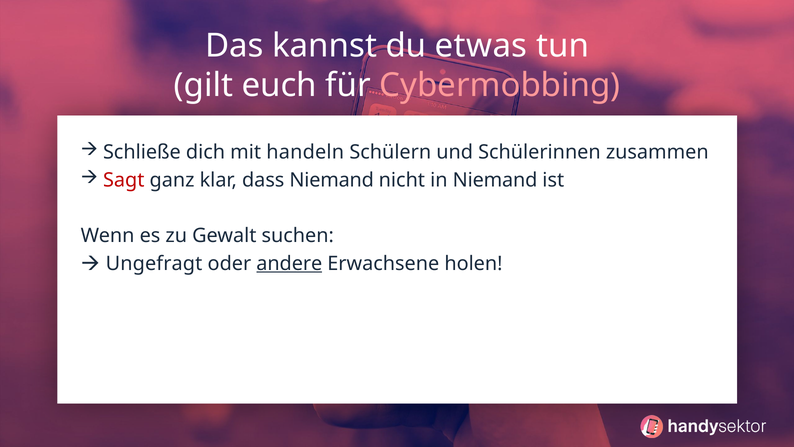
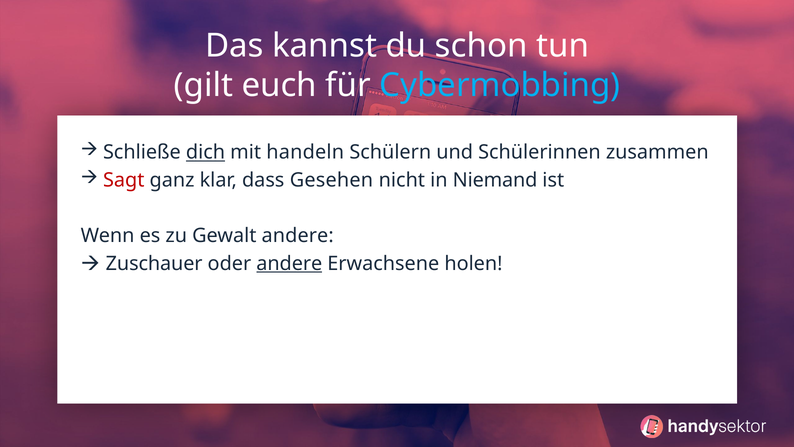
etwas: etwas -> schon (481, 46)
Cybermobbing colour: pink -> light blue (500, 85)
dich underline: none -> present (206, 152)
dass Niemand: Niemand -> Gesehen (331, 180)
Gewalt suchen: suchen -> andere (298, 236)
Ungefragt: Ungefragt -> Zuschauer (154, 263)
